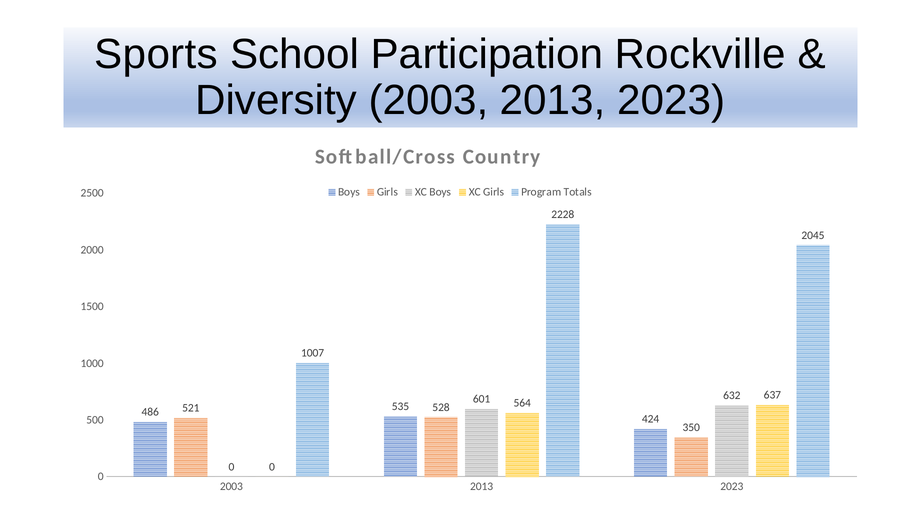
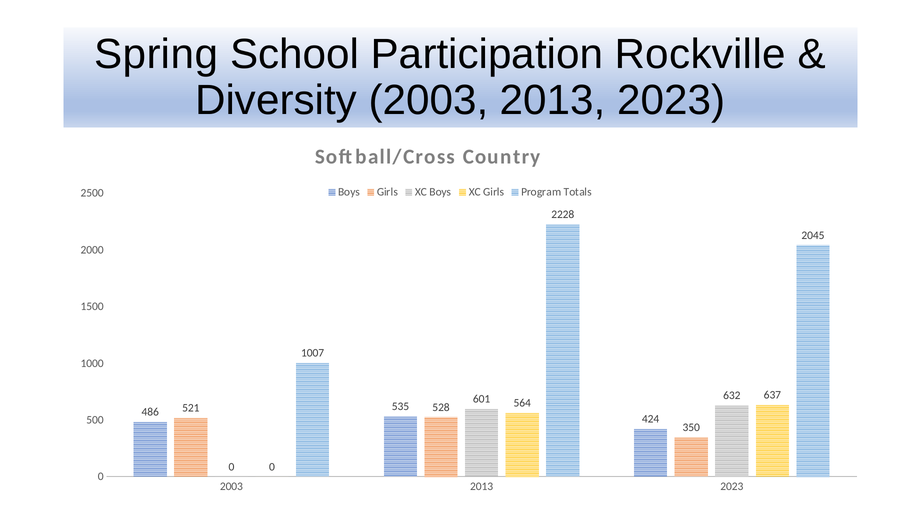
Sports: Sports -> Spring (156, 55)
